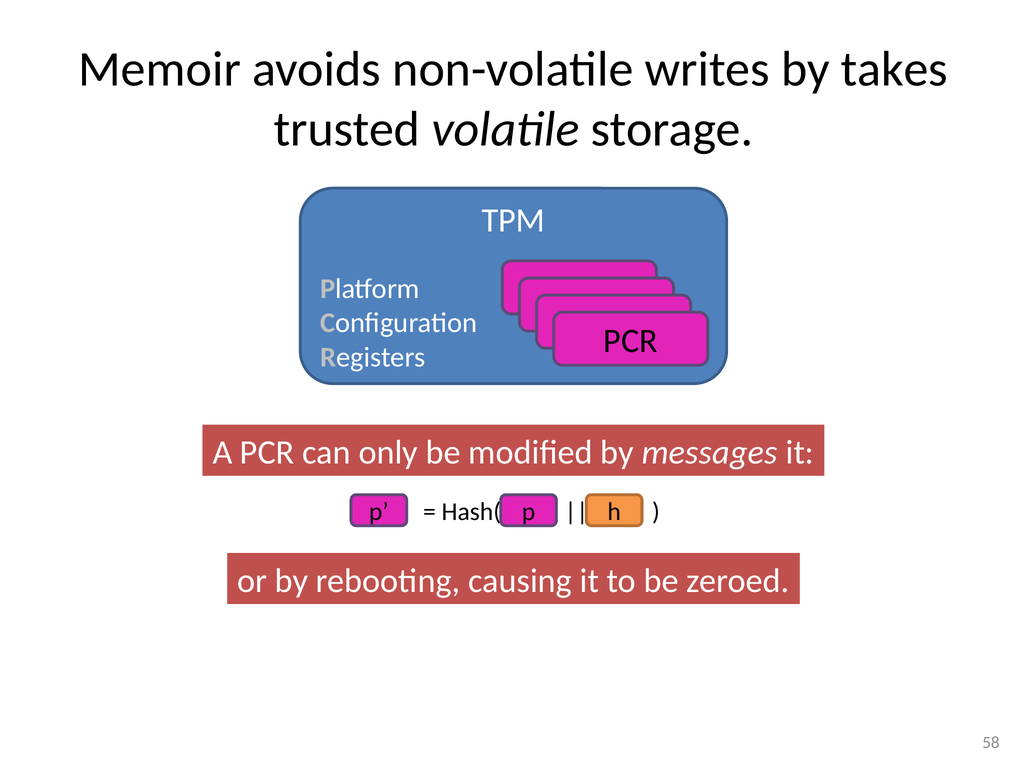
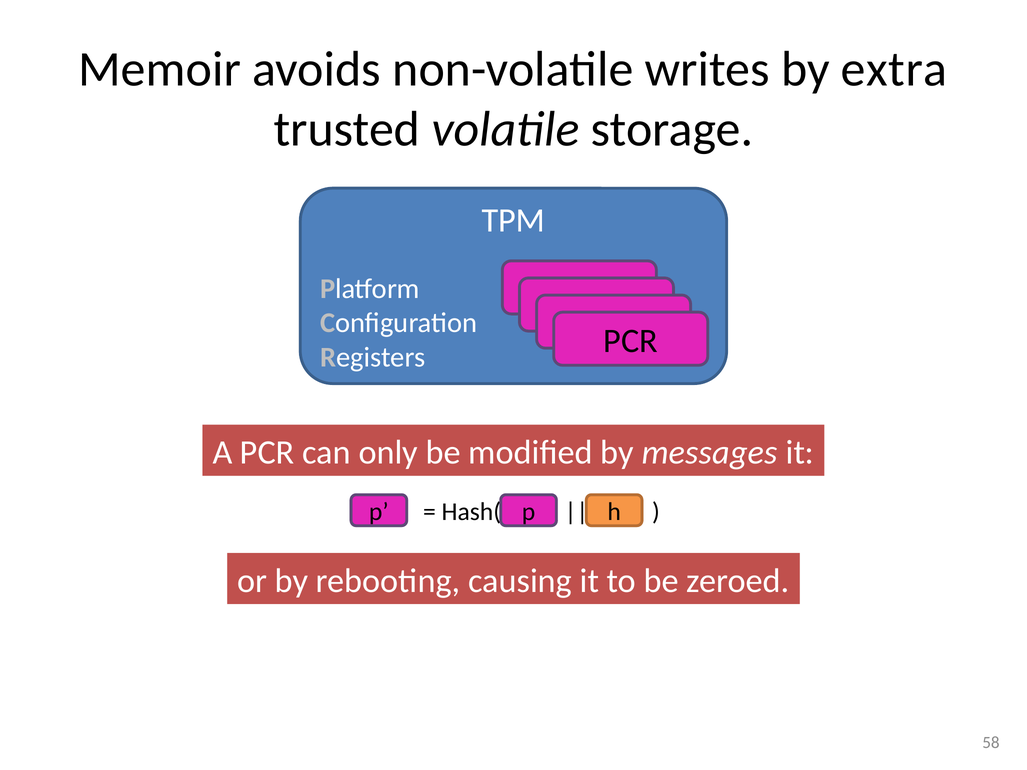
takes: takes -> extra (894, 69)
